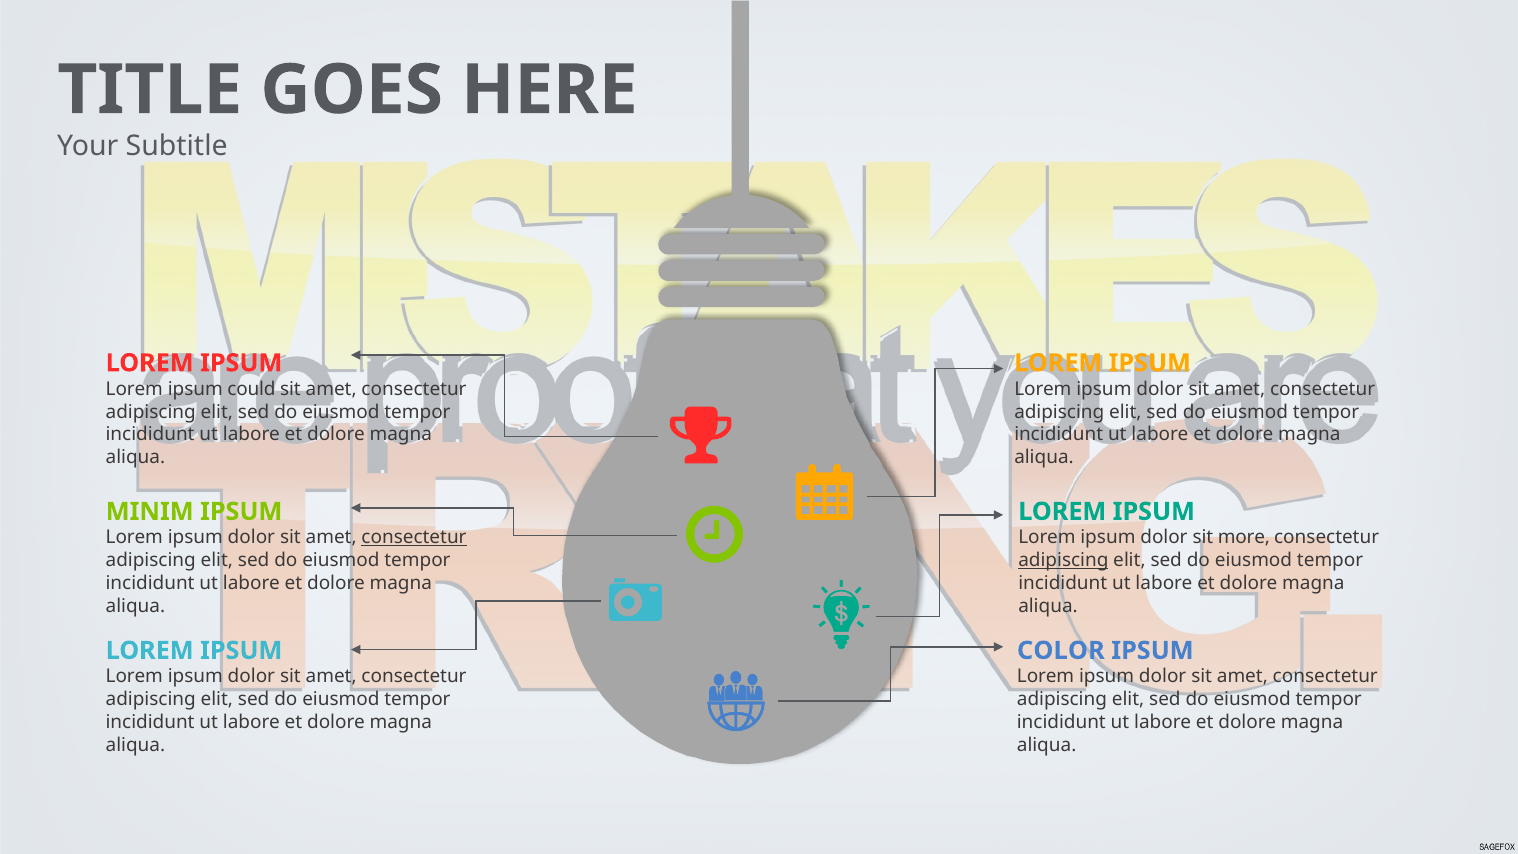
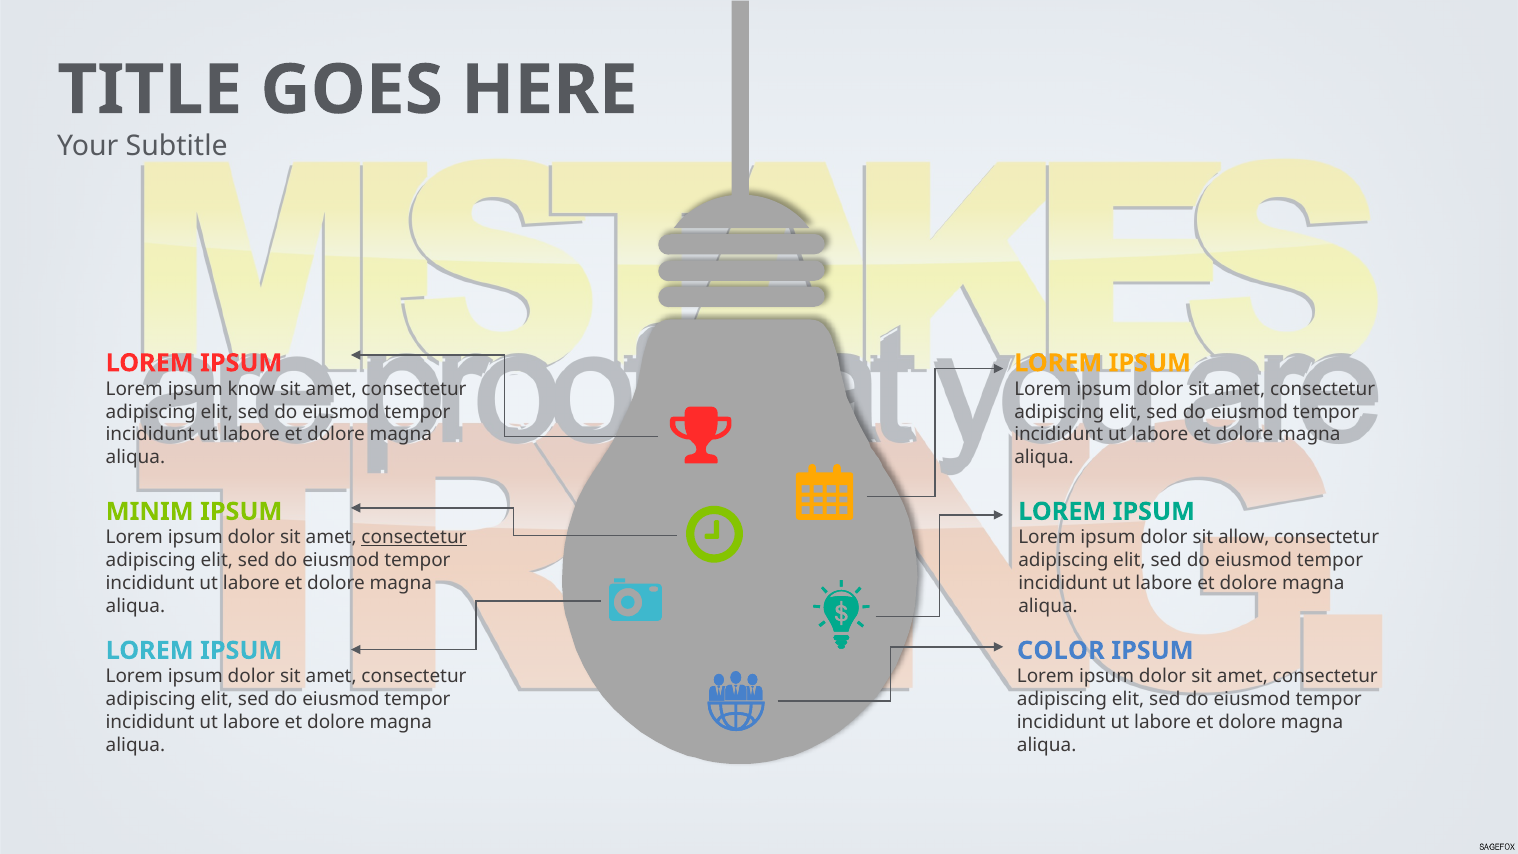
could: could -> know (251, 389)
more: more -> allow (1244, 538)
adipiscing underline: present -> none (1063, 560)
